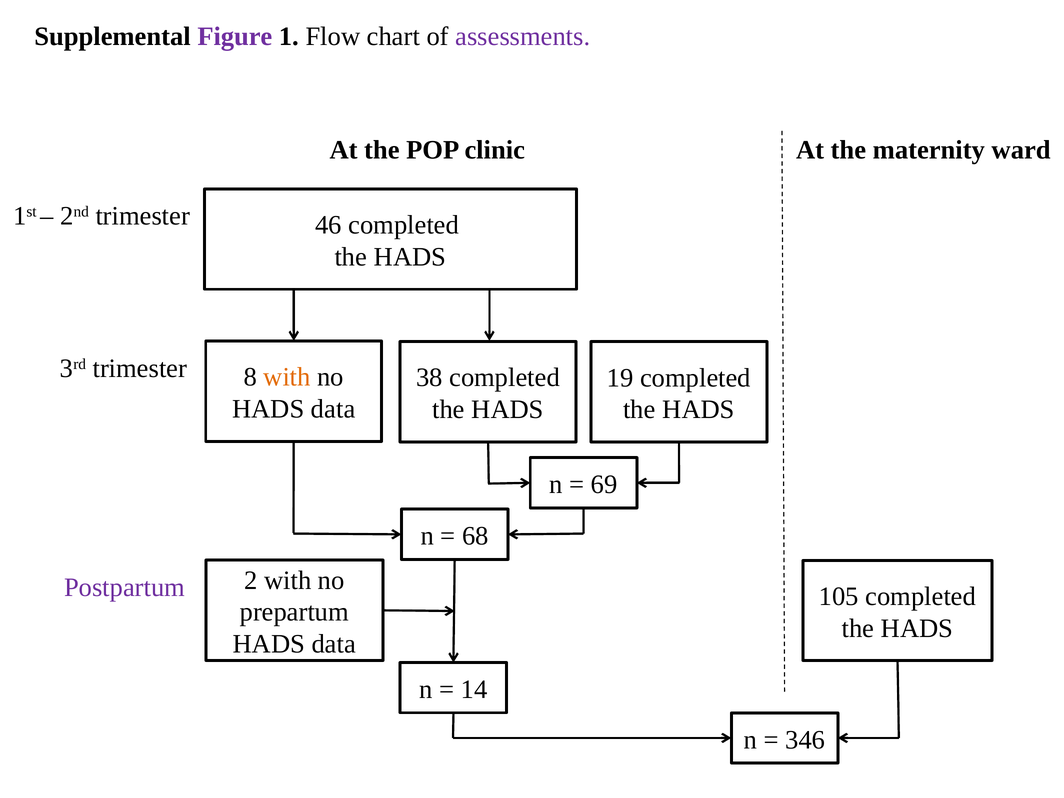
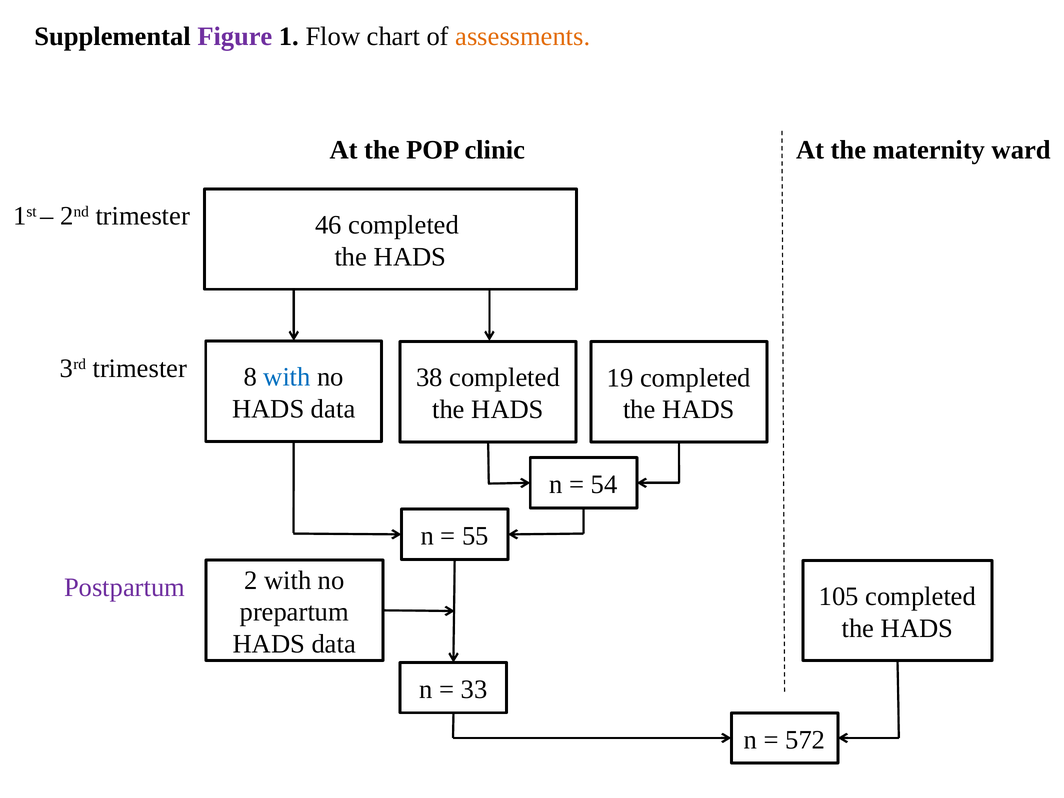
assessments colour: purple -> orange (523, 37)
with colour: orange -> blue (287, 377)
69: 69 -> 54 (604, 485)
68: 68 -> 55 (475, 536)
14: 14 -> 33 (474, 690)
346: 346 -> 572 (805, 740)
